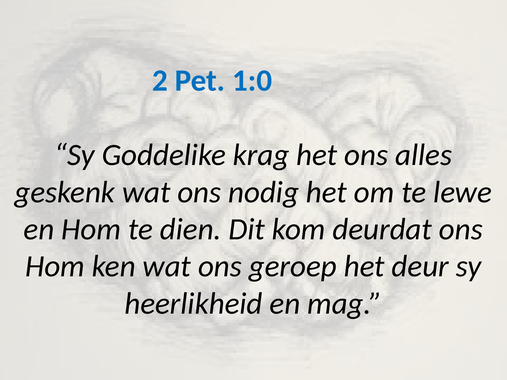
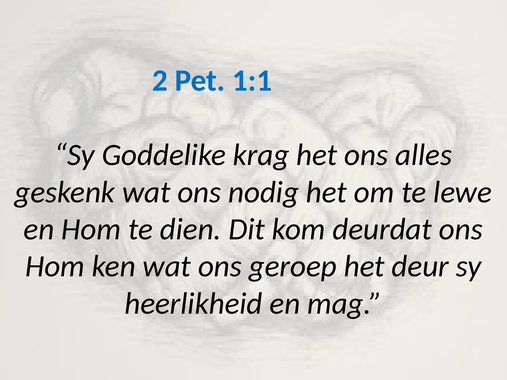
1:0: 1:0 -> 1:1 (252, 81)
